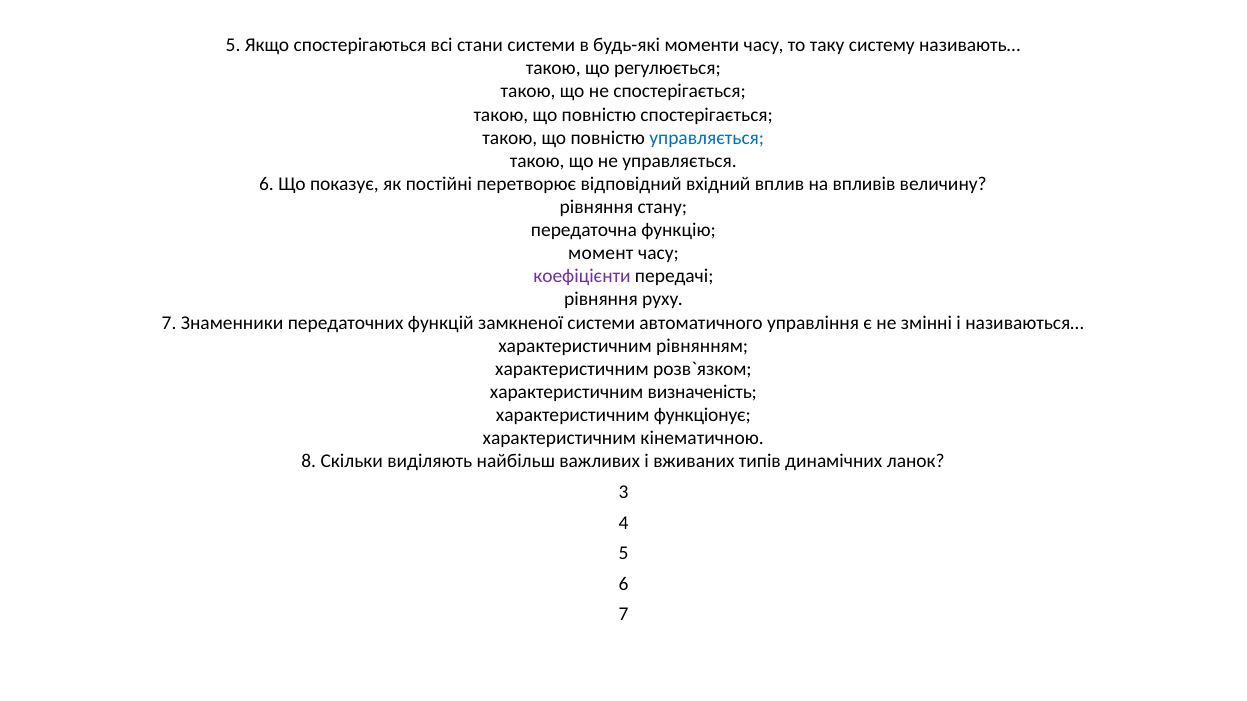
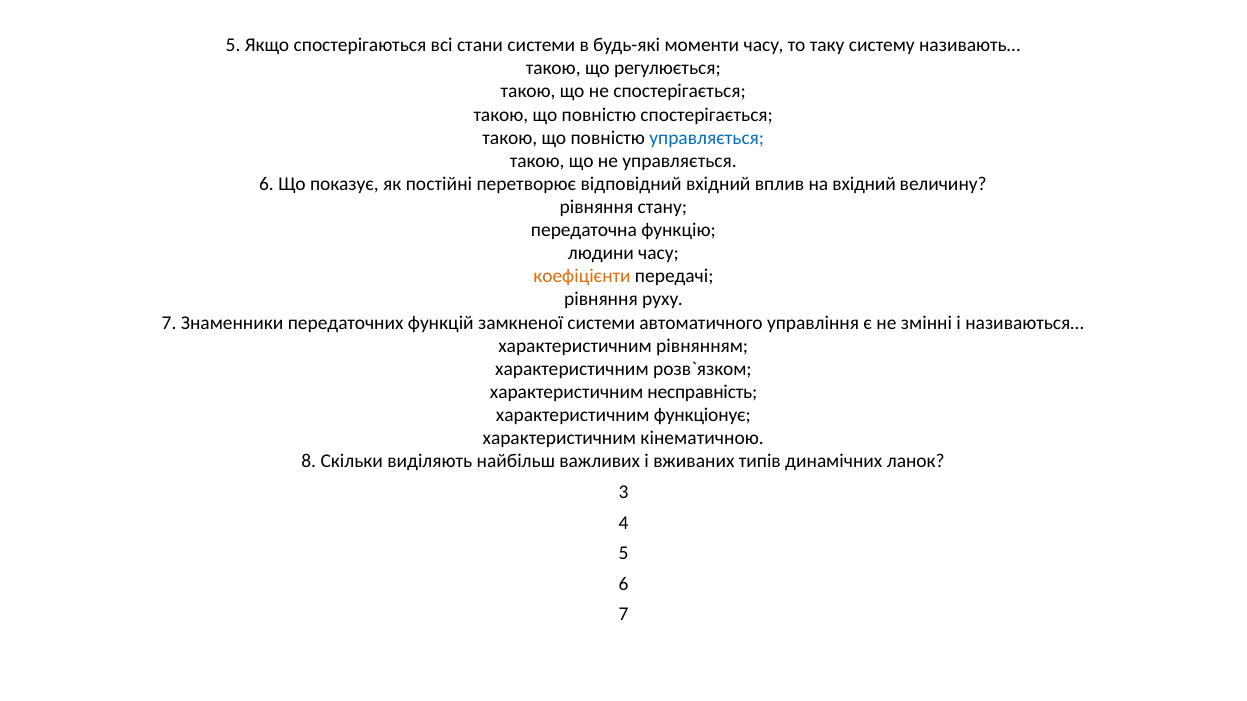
на впливів: впливів -> вхідний (864, 184)
момент: момент -> людини (601, 253)
коефіцієнти colour: purple -> orange (582, 277)
визначеність: визначеність -> несправність (702, 392)
